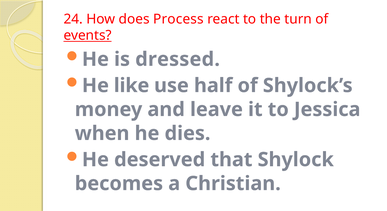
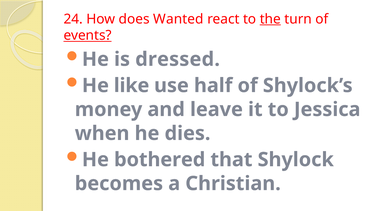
Process: Process -> Wanted (178, 19)
the underline: none -> present (270, 19)
deserved: deserved -> bothered (160, 159)
